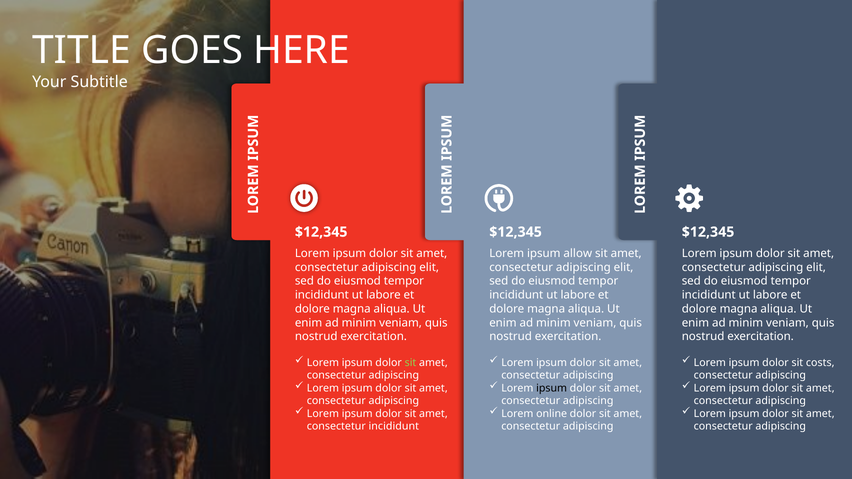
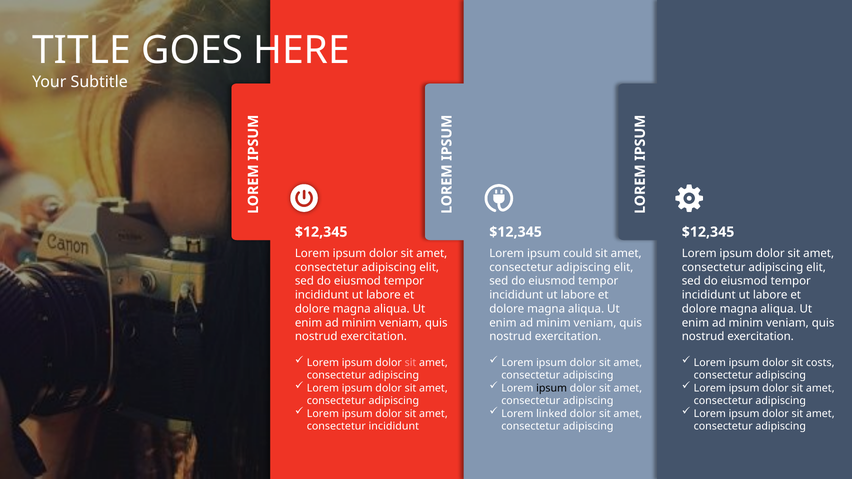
allow: allow -> could (578, 254)
sit colour: light green -> pink (411, 363)
online: online -> linked (552, 414)
